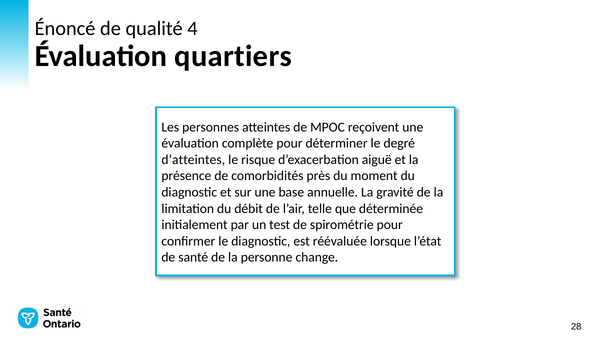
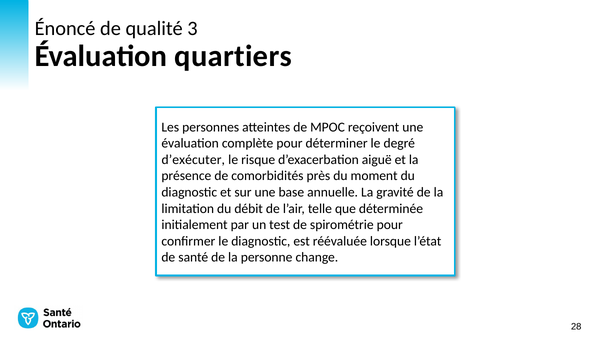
4: 4 -> 3 (192, 29)
d’atteintes: d’atteintes -> d’exécuter (193, 160)
